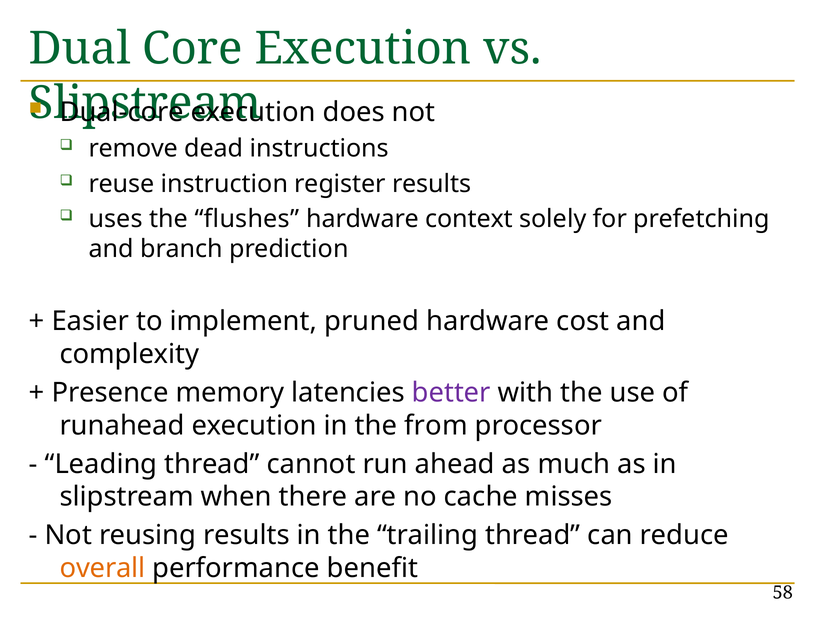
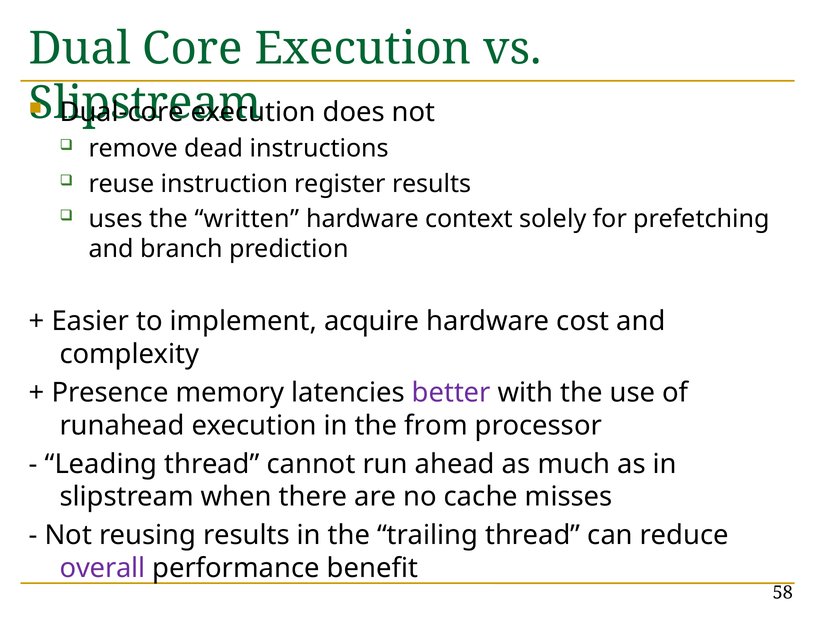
flushes: flushes -> written (247, 219)
pruned: pruned -> acquire (372, 321)
overall colour: orange -> purple (103, 568)
